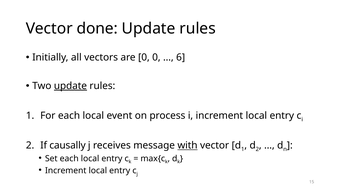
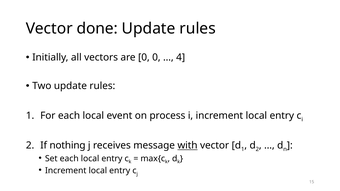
6: 6 -> 4 (181, 57)
update underline: present -> none (70, 86)
causally: causally -> nothing (68, 146)
